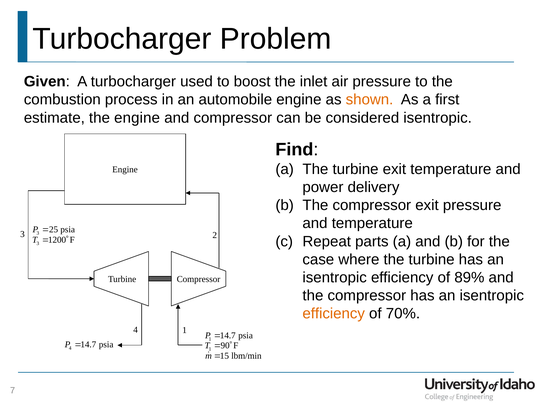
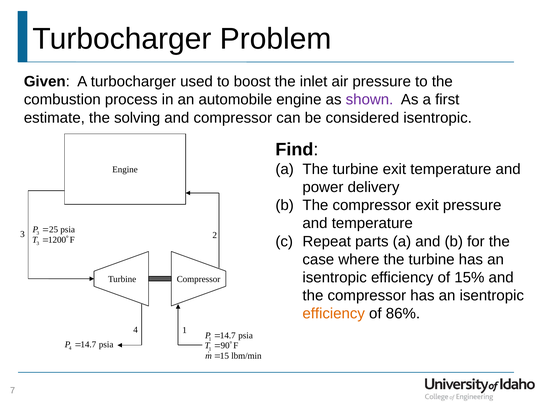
shown colour: orange -> purple (370, 100)
the engine: engine -> solving (137, 118)
89%: 89% -> 15% (469, 277)
70%: 70% -> 86% (403, 313)
